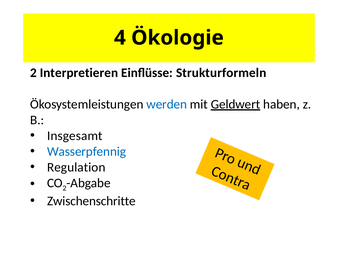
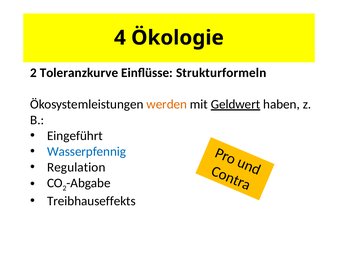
Interpretieren: Interpretieren -> Toleranzkurve (79, 73)
werden colour: blue -> orange (167, 105)
Insgesamt: Insgesamt -> Eingeführt (75, 136)
Zwischenschritte: Zwischenschritte -> Treibhauseffekts (91, 201)
